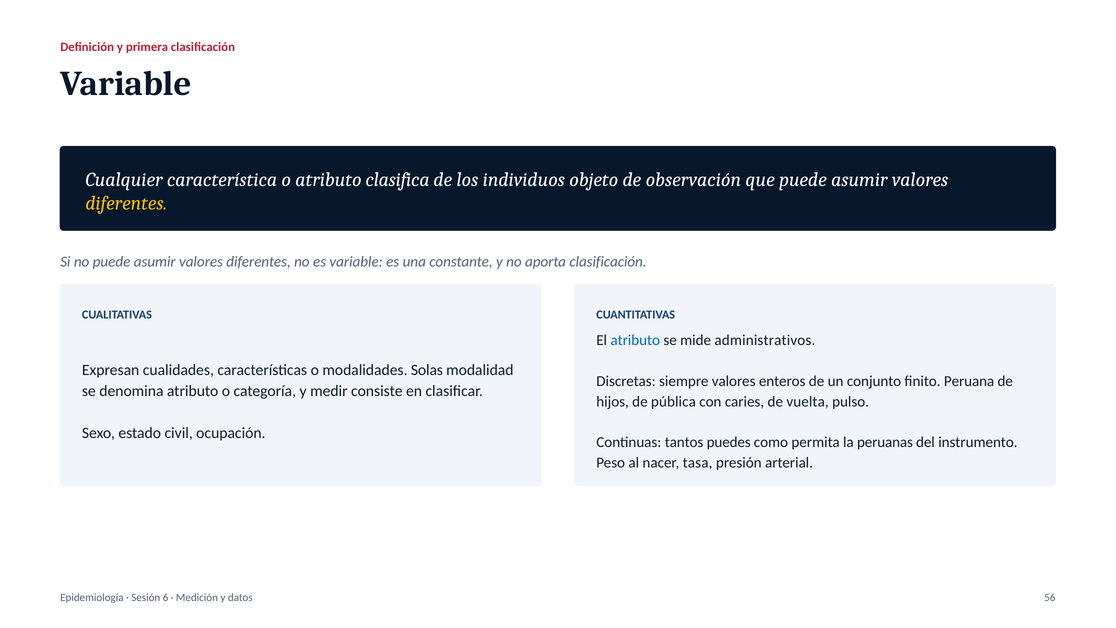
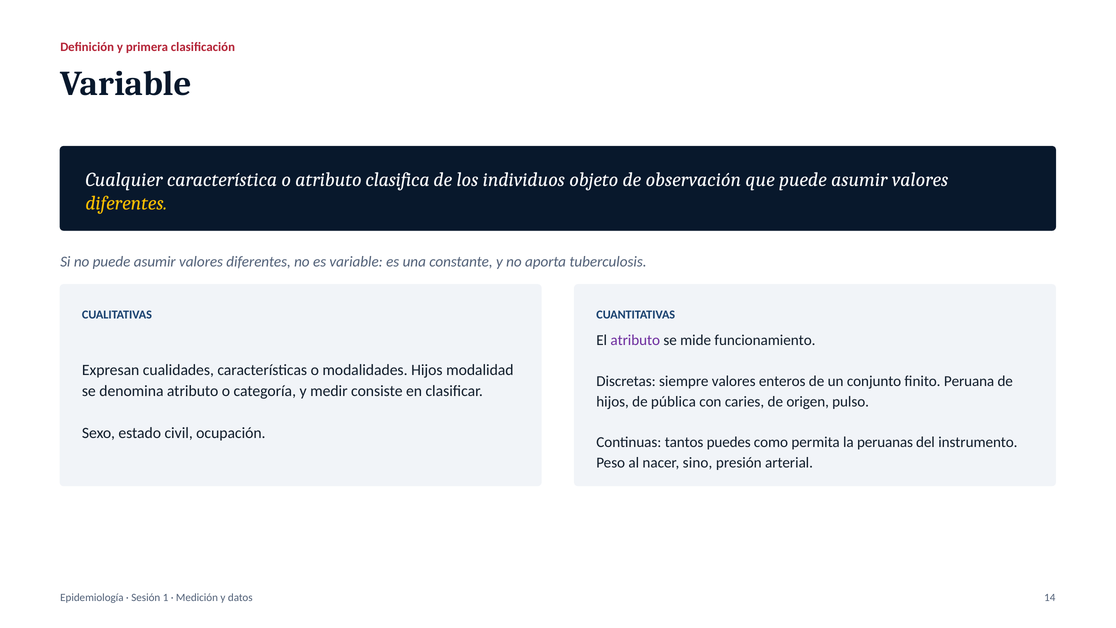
aporta clasificación: clasificación -> tuberculosis (608, 262)
atributo colour: blue -> purple (635, 340)
administrativos: administrativos -> funcionamiento (765, 340)
modalidades Solas: Solas -> Hijos (427, 370)
vuelta: vuelta -> origen (808, 401)
tasa: tasa -> sino (698, 462)
6: 6 -> 1 (166, 598)
56: 56 -> 14 (1050, 598)
